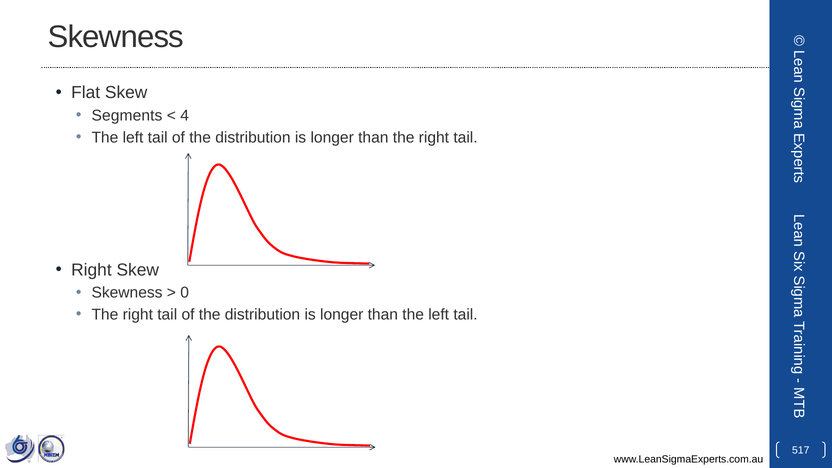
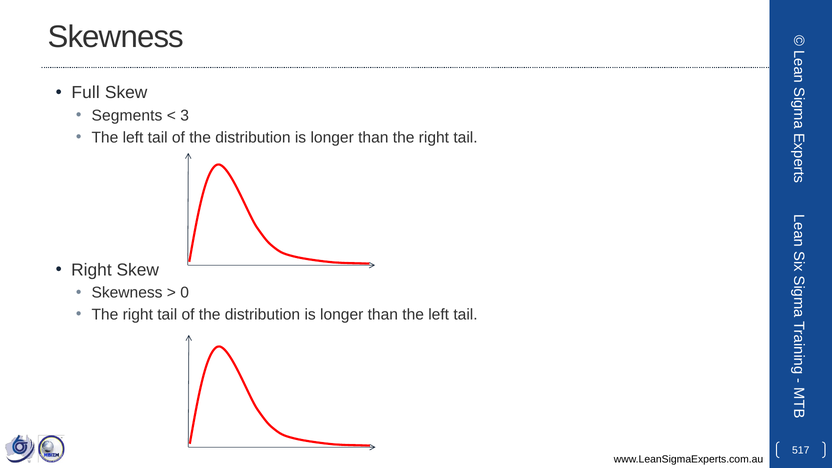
Flat: Flat -> Full (86, 93)
4: 4 -> 3 (185, 116)
